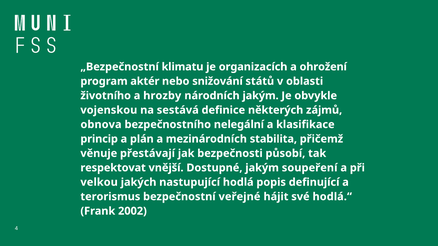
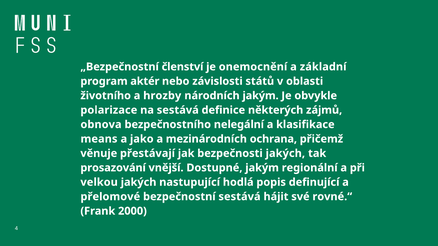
klimatu: klimatu -> členství (183, 67)
organizacích: organizacích -> onemocnění (253, 67)
ohrožení: ohrožení -> základní (323, 67)
snižování: snižování -> závislosti (217, 81)
vojenskou: vojenskou -> polarizace (109, 110)
princip: princip -> means (99, 139)
plán: plán -> jako (142, 139)
stabilita: stabilita -> ochrana (273, 139)
bezpečnosti působí: působí -> jakých (285, 154)
respektovat: respektovat -> prosazování (113, 168)
soupeření: soupeření -> regionální (310, 168)
terorismus: terorismus -> přelomové (110, 197)
bezpečnostní veřejné: veřejné -> sestává (239, 197)
hodlá.“: hodlá.“ -> rovné.“ (332, 197)
2002: 2002 -> 2000 (132, 211)
